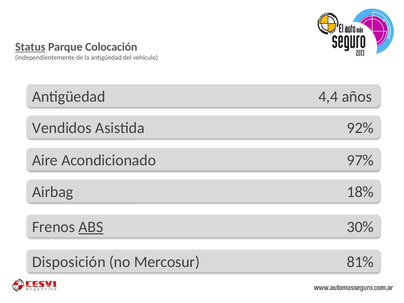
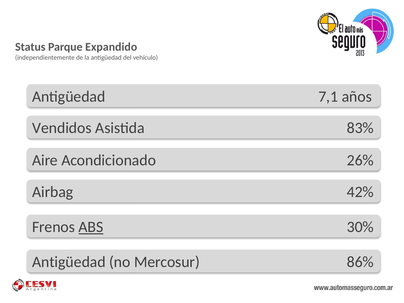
Status underline: present -> none (30, 47)
Colocación: Colocación -> Expandido (111, 47)
4,4: 4,4 -> 7,1 (328, 97)
92%: 92% -> 83% (360, 128)
97%: 97% -> 26% (360, 160)
18%: 18% -> 42% (360, 192)
Disposición: Disposición -> Antigüedad (69, 262)
81%: 81% -> 86% (360, 262)
